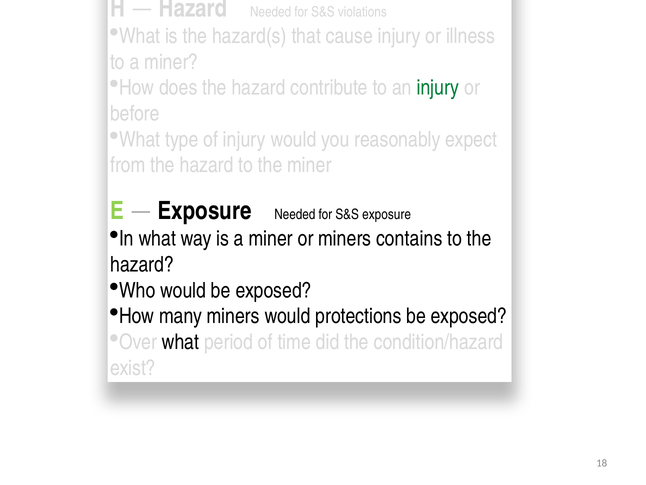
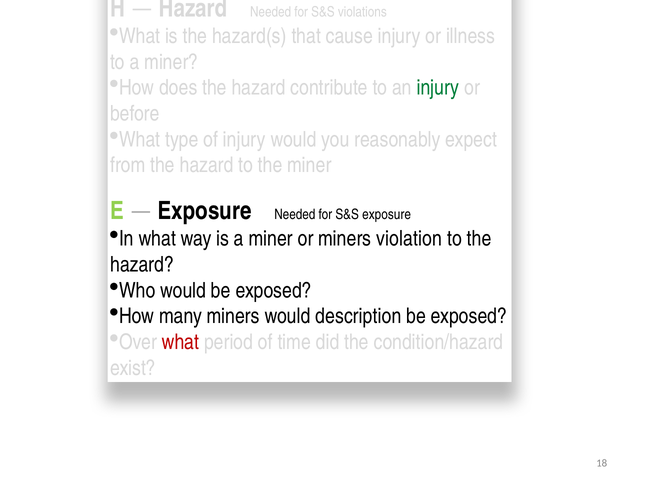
contains: contains -> violation (409, 238)
would protections: protections -> description (358, 316)
what colour: black -> red (180, 342)
